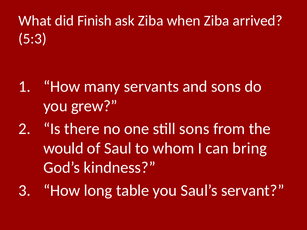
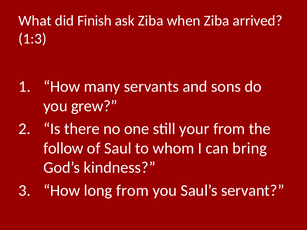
5:3: 5:3 -> 1:3 (32, 39)
still sons: sons -> your (194, 129)
would: would -> follow (63, 148)
long table: table -> from (132, 191)
